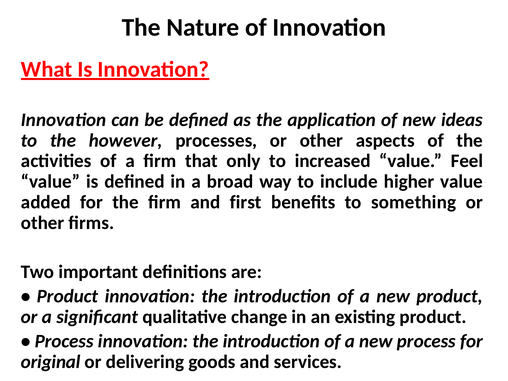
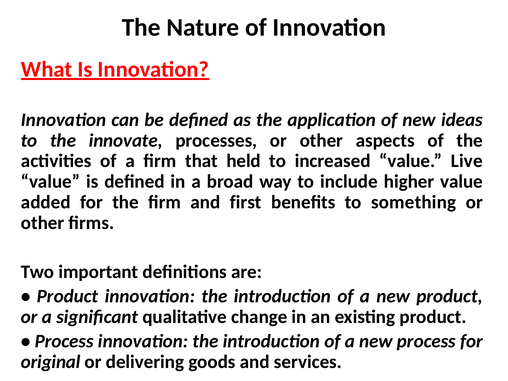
however: however -> innovate (126, 140)
only: only -> held (244, 161)
Feel: Feel -> Live (467, 161)
